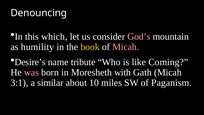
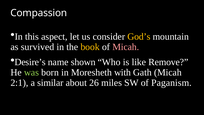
Denouncing: Denouncing -> Compassion (39, 13)
which: which -> aspect (54, 36)
God’s colour: pink -> yellow (139, 36)
humility: humility -> survived (38, 47)
tribute: tribute -> shown (83, 62)
Coming: Coming -> Remove (168, 62)
was colour: pink -> light green (31, 72)
3:1: 3:1 -> 2:1 (19, 83)
10: 10 -> 26 (94, 83)
